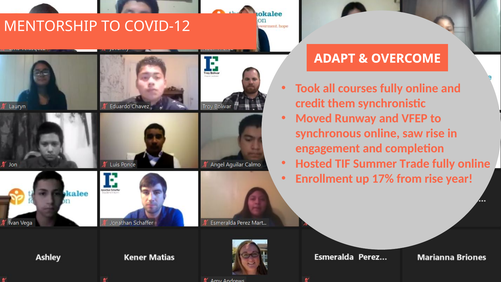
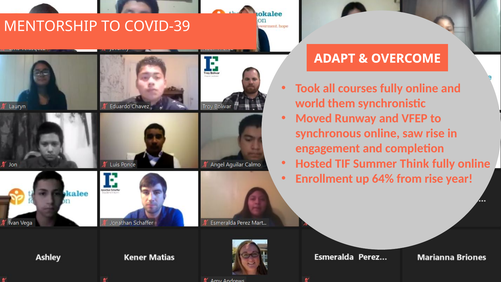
COVID-12: COVID-12 -> COVID-39 (157, 26)
credit: credit -> world (310, 103)
Trade: Trade -> Think (414, 163)
17%: 17% -> 64% (383, 178)
